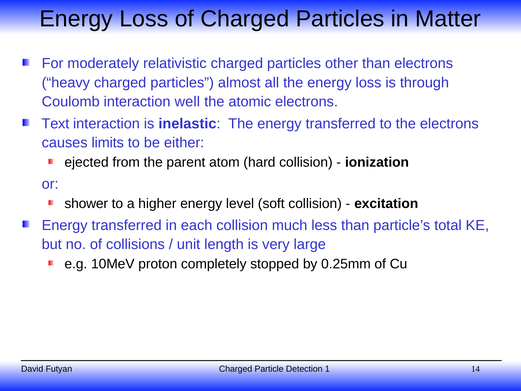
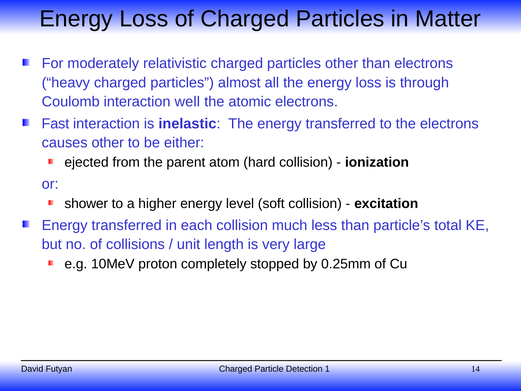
Text: Text -> Fast (55, 124)
causes limits: limits -> other (108, 143)
